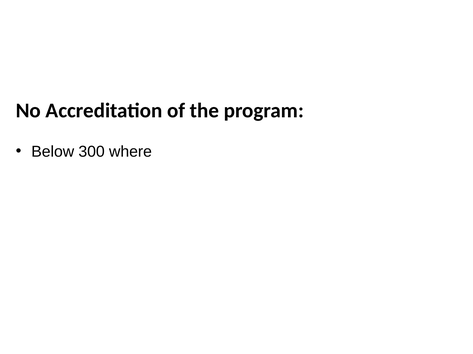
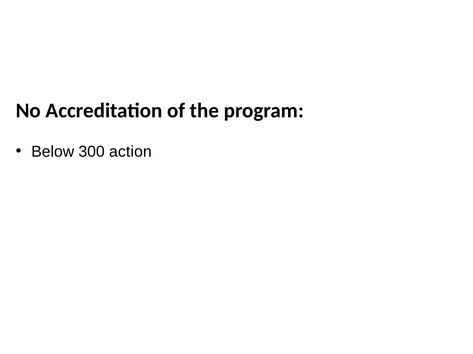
where: where -> action (130, 152)
